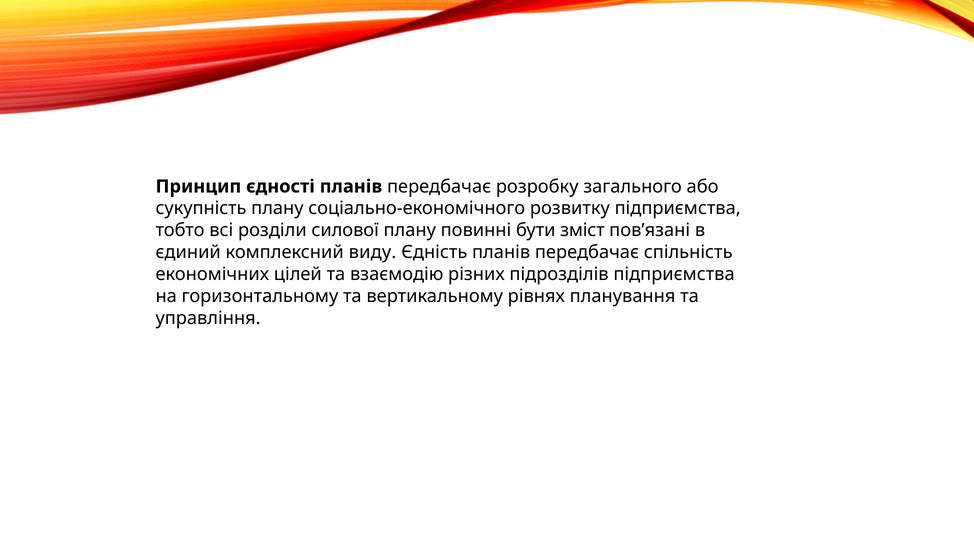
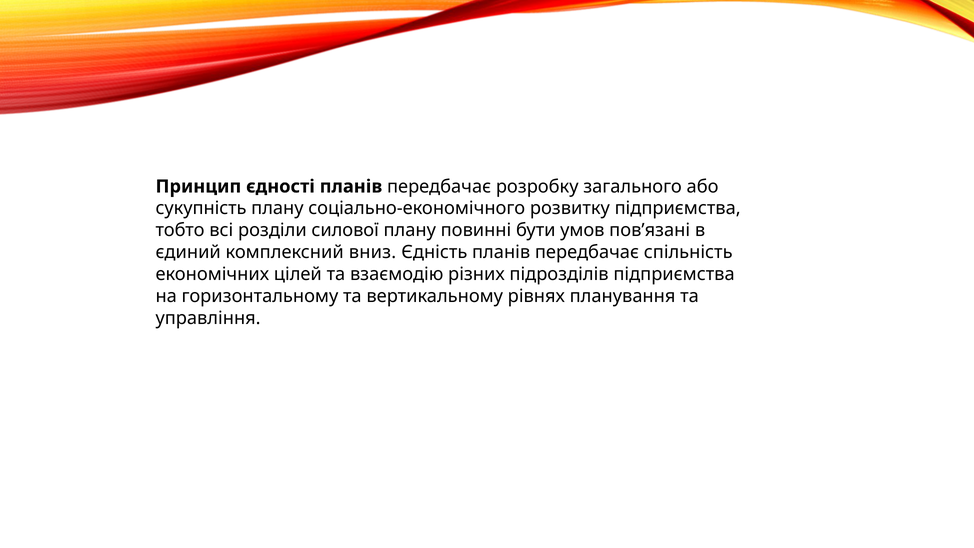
зміст: зміст -> умов (582, 230)
виду: виду -> вниз (372, 252)
